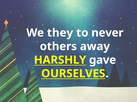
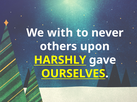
they: they -> with (60, 33)
away: away -> upon (95, 47)
